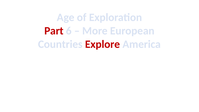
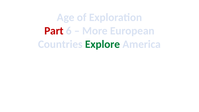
Explore colour: red -> green (103, 44)
